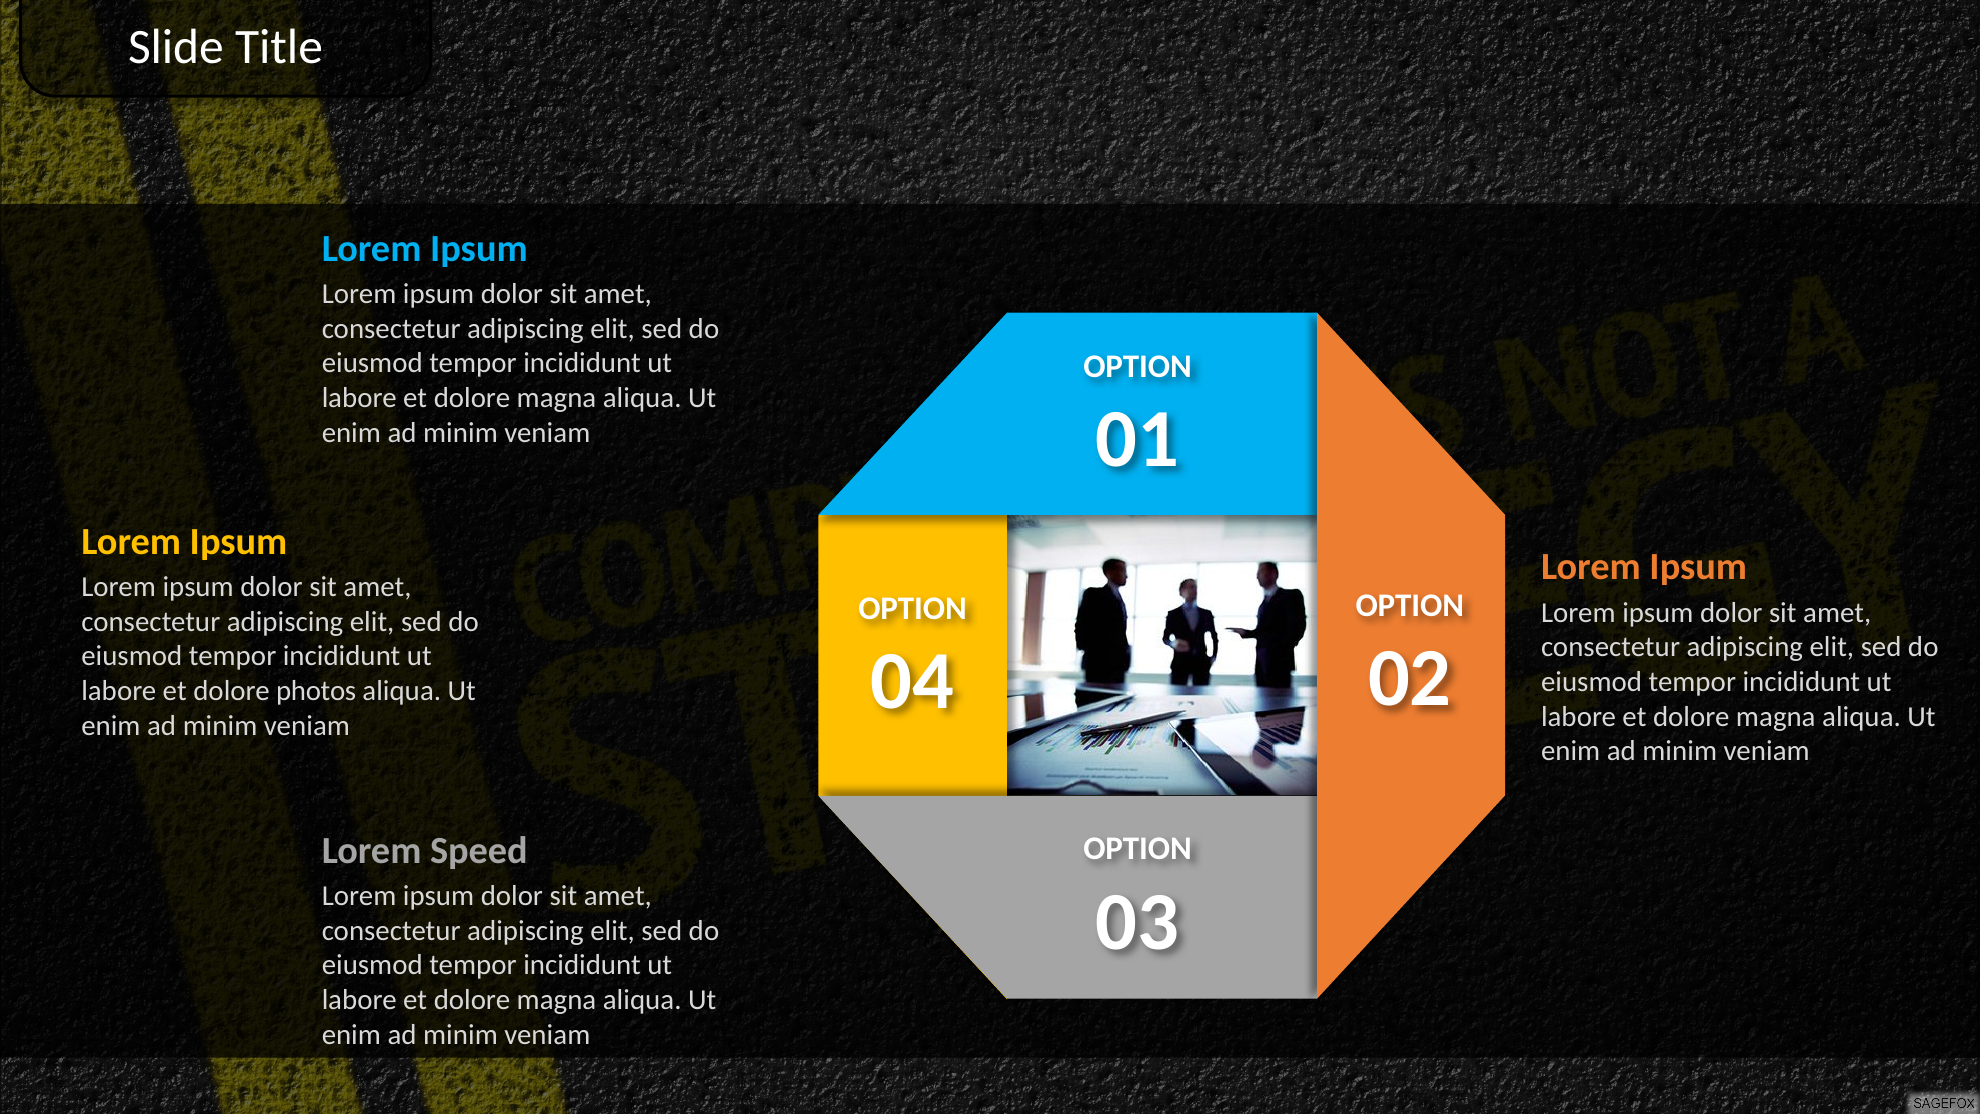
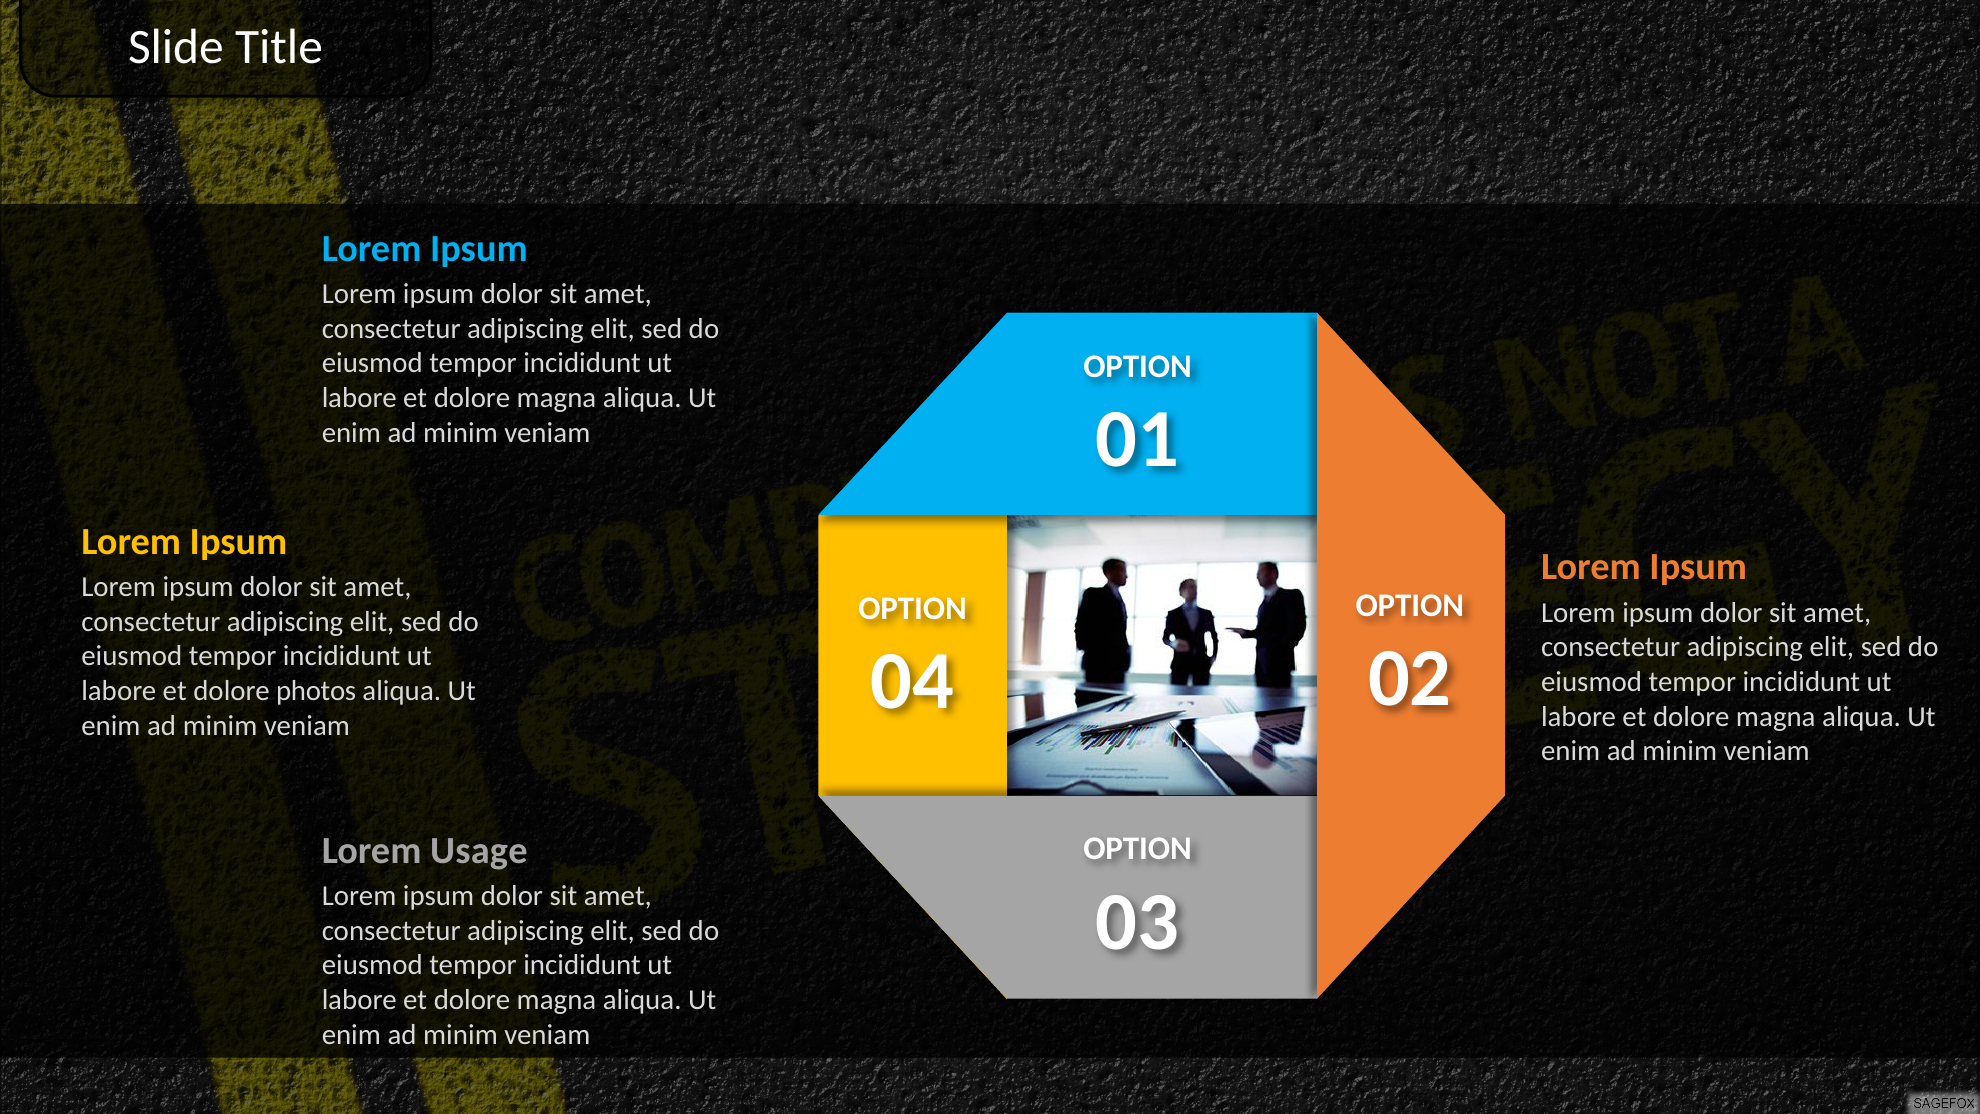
Speed: Speed -> Usage (479, 850)
